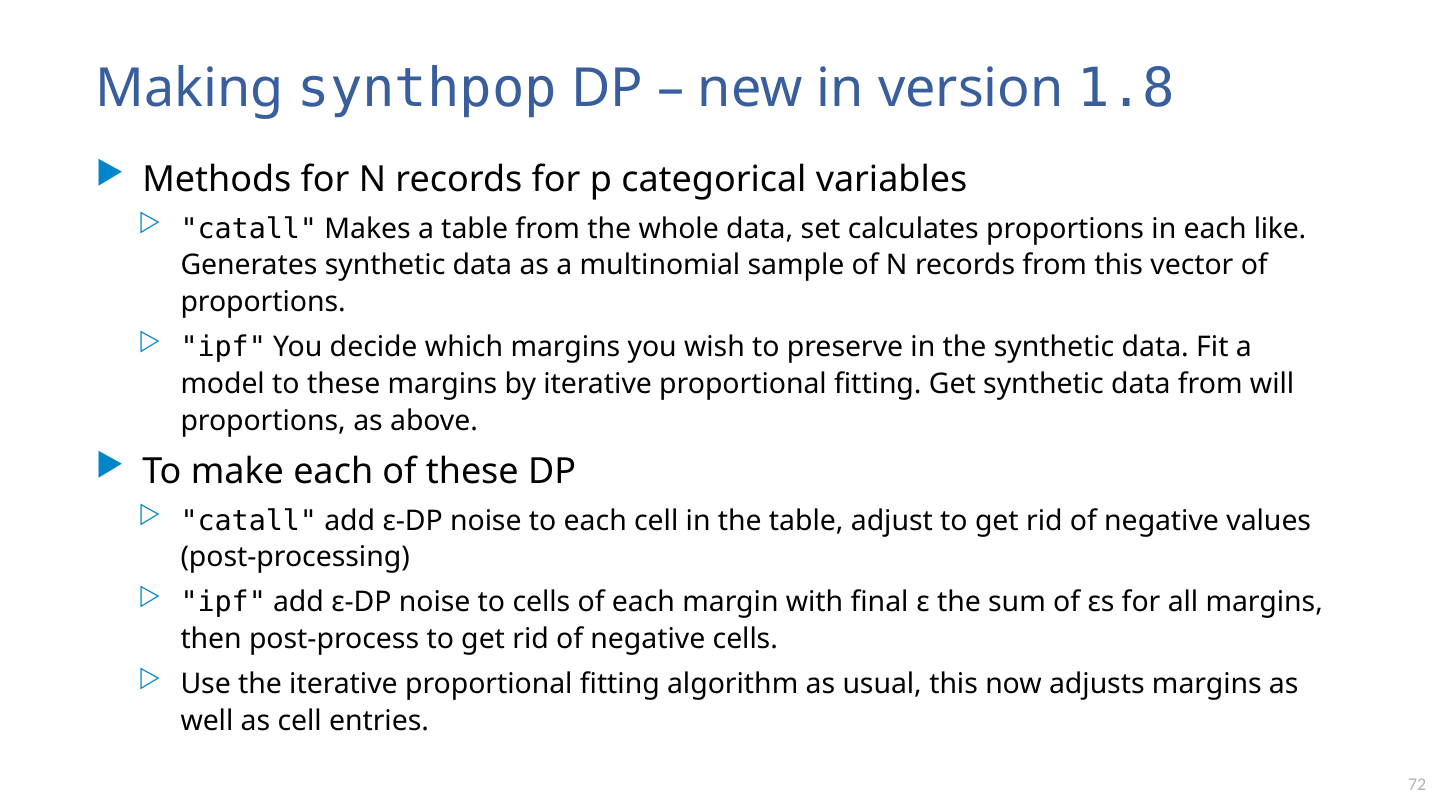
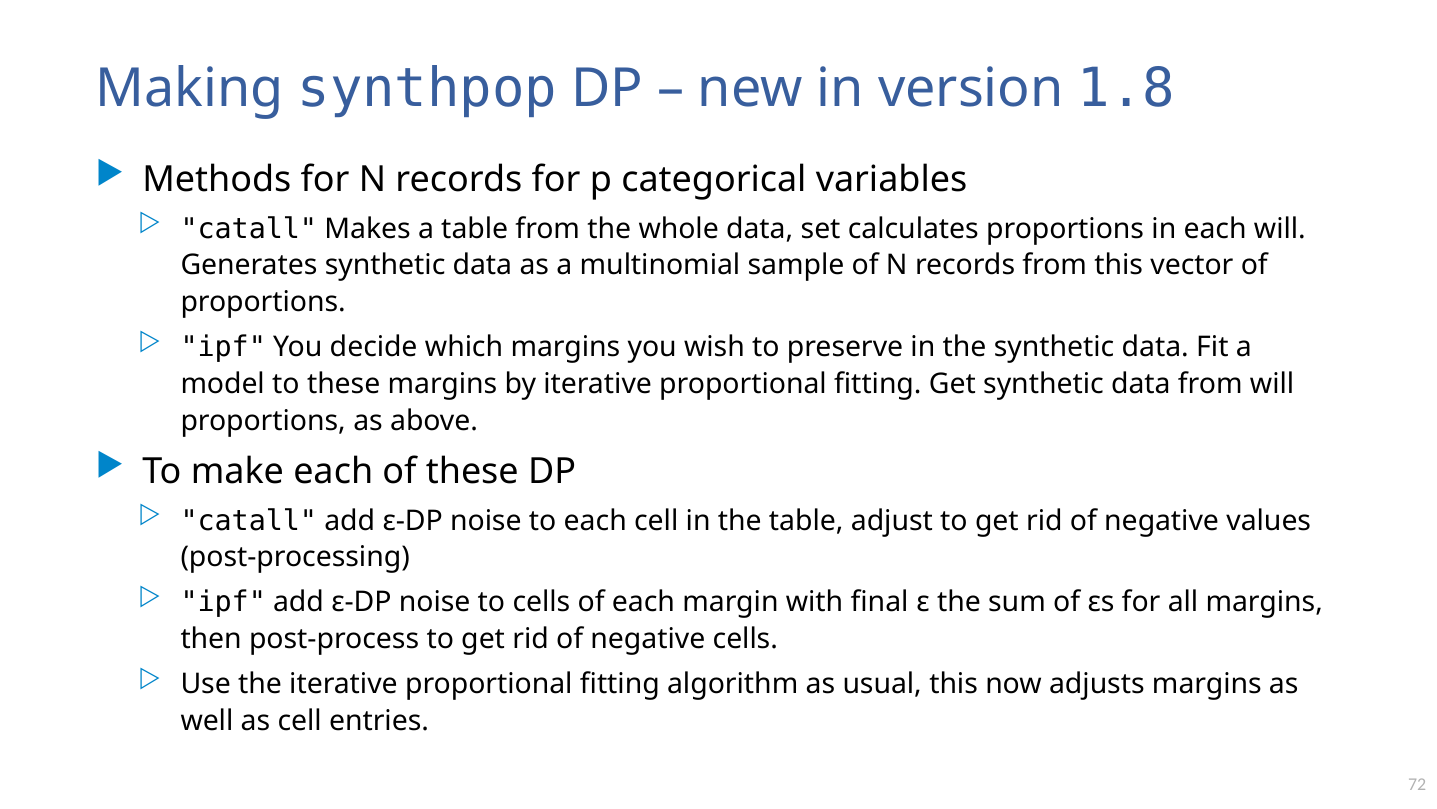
each like: like -> will (1280, 228)
